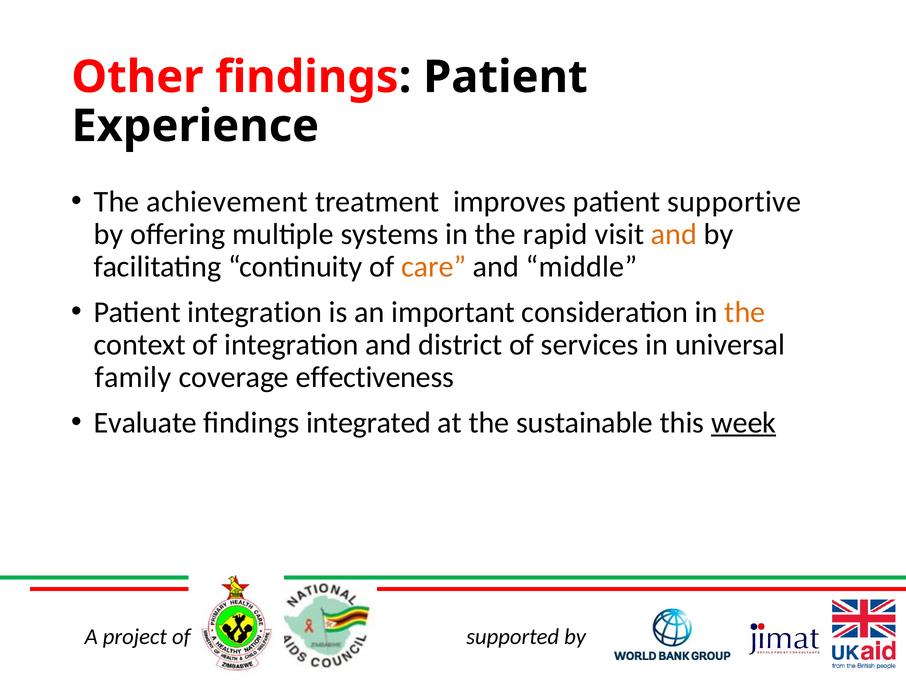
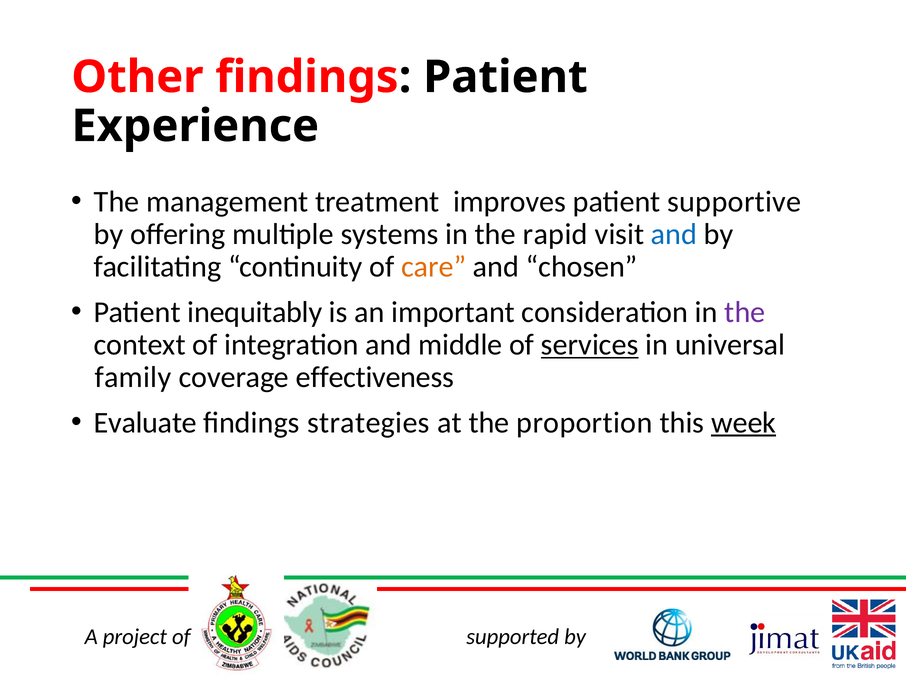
achievement: achievement -> management (227, 202)
and colour: orange -> blue (674, 234)
middle: middle -> chosen (582, 267)
Patient integration: integration -> inequitably (255, 312)
the colour: orange -> purple (745, 312)
district: district -> middle (460, 345)
services underline: none -> present (590, 345)
integrated: integrated -> strategies (368, 422)
sustainable: sustainable -> proportion (584, 422)
